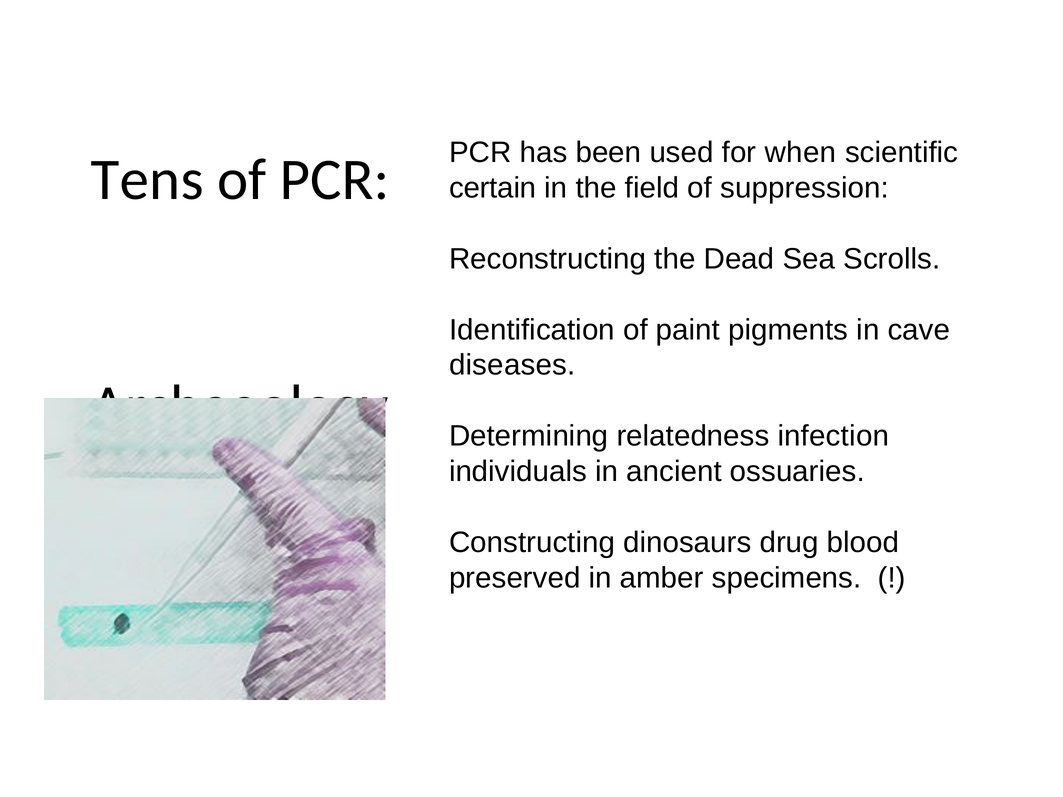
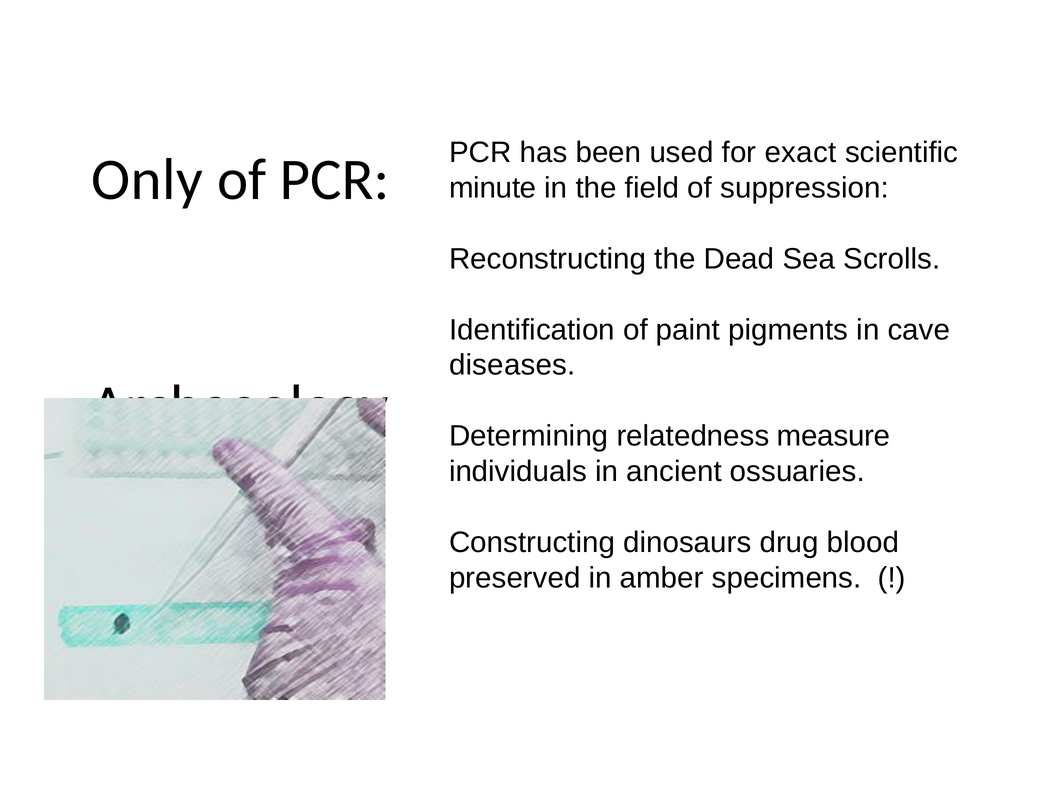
when: when -> exact (801, 153)
Tens: Tens -> Only (147, 180)
certain: certain -> minute (493, 188)
infection: infection -> measure (834, 436)
